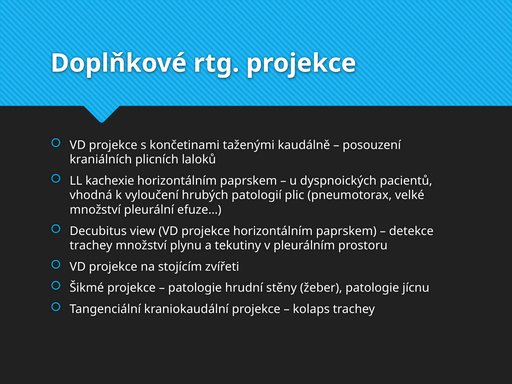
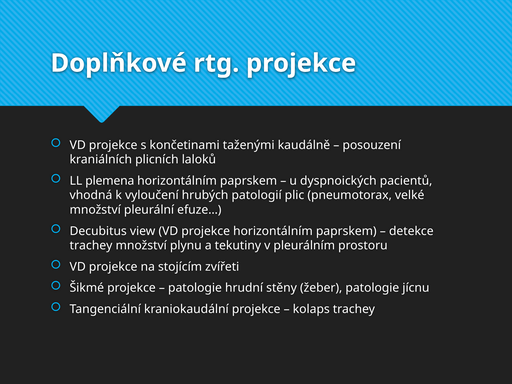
kachexie: kachexie -> plemena (110, 181)
